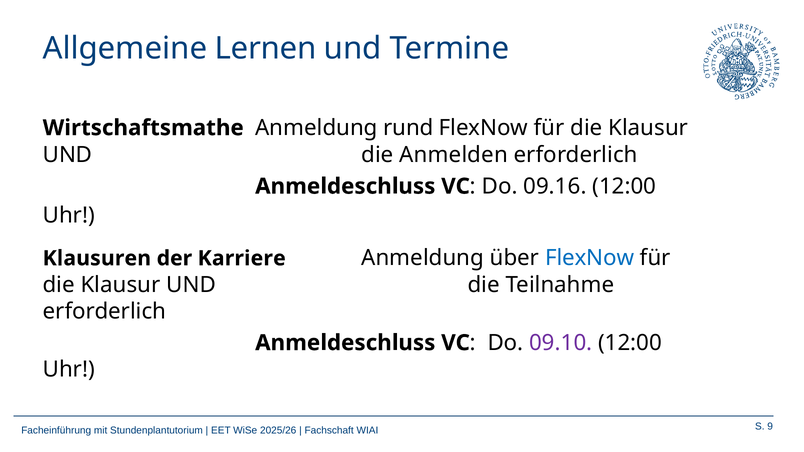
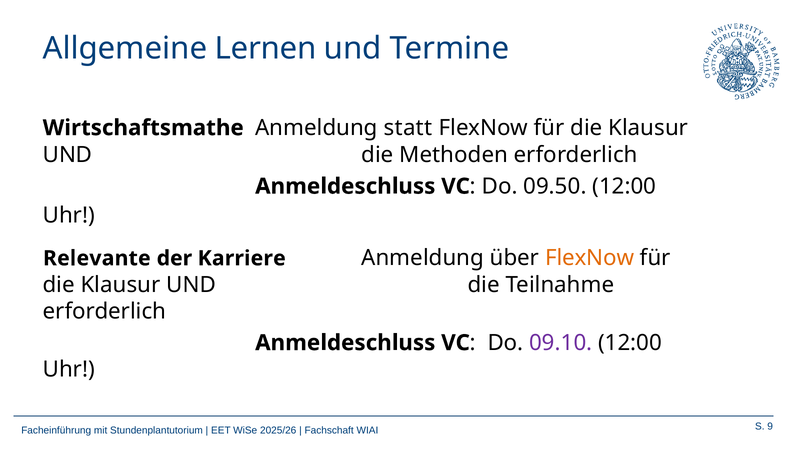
rund: rund -> statt (408, 128)
Anmelden: Anmelden -> Methoden (454, 155)
09.16: 09.16 -> 09.50 (555, 186)
Klausuren: Klausuren -> Relevante (97, 258)
FlexNow colour: blue -> orange (590, 258)
